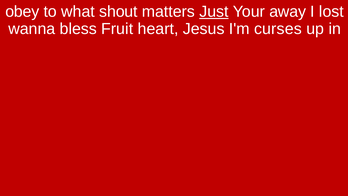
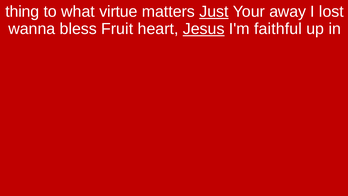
obey: obey -> thing (22, 12)
shout: shout -> virtue (118, 12)
Jesus underline: none -> present (204, 29)
curses: curses -> faithful (278, 29)
